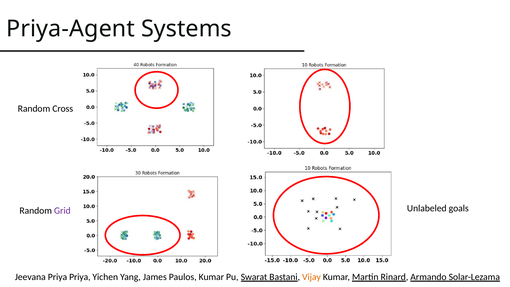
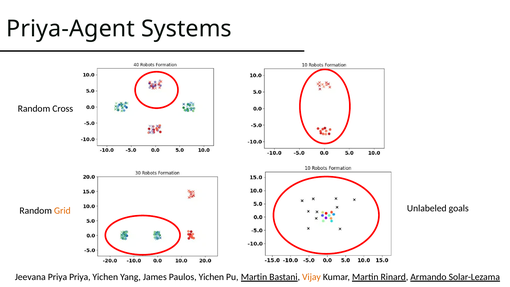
Grid colour: purple -> orange (62, 210)
Paulos Kumar: Kumar -> Yichen (211, 277)
Pu Swarat: Swarat -> Martin (254, 277)
